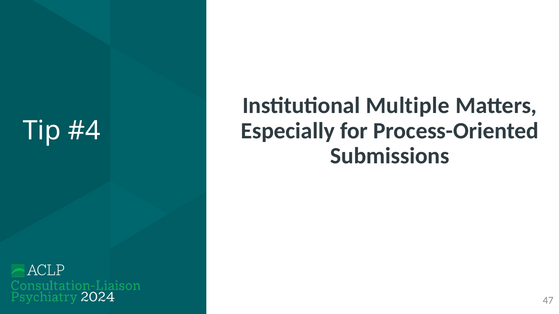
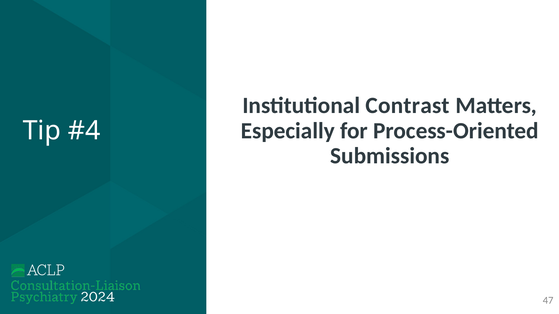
Multiple: Multiple -> Contrast (408, 106)
